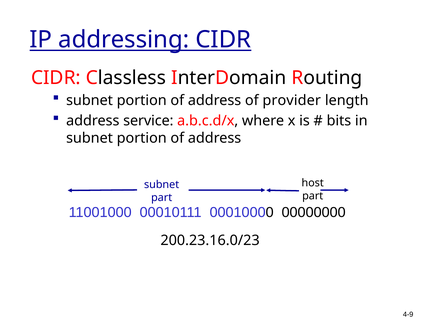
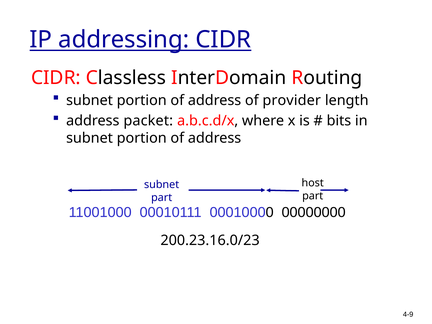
service: service -> packet (148, 121)
